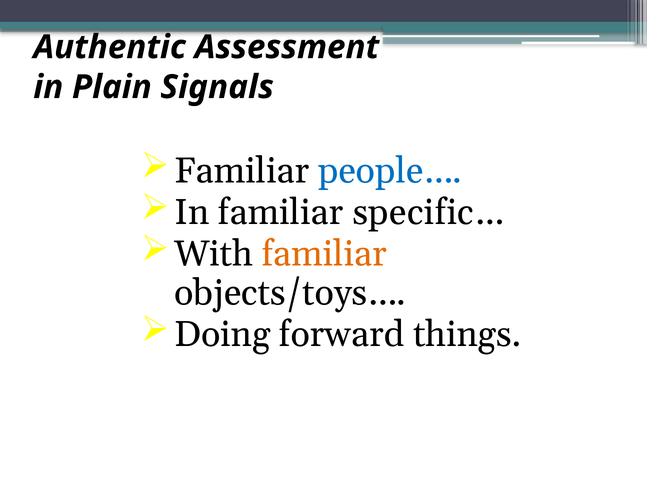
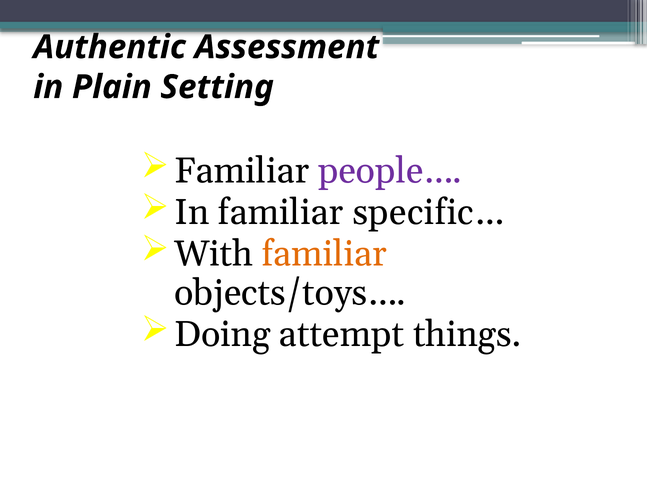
Signals: Signals -> Setting (217, 87)
people… colour: blue -> purple (390, 171)
forward: forward -> attempt (342, 334)
